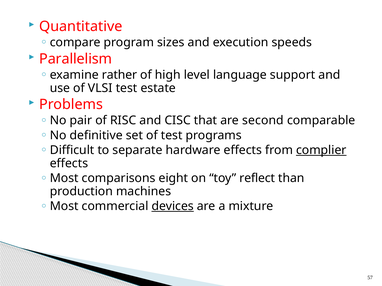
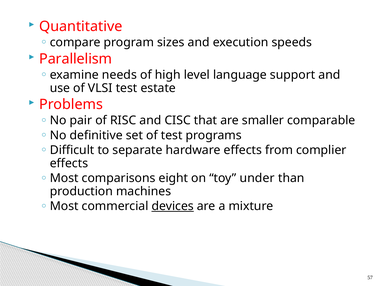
rather: rather -> needs (119, 75)
second: second -> smaller (263, 121)
complier underline: present -> none (321, 150)
reflect: reflect -> under (257, 179)
